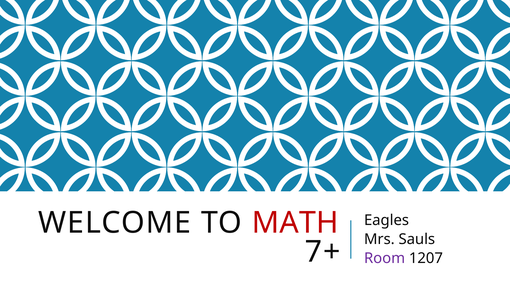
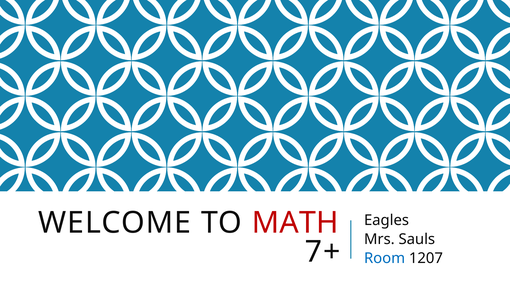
Room colour: purple -> blue (385, 258)
